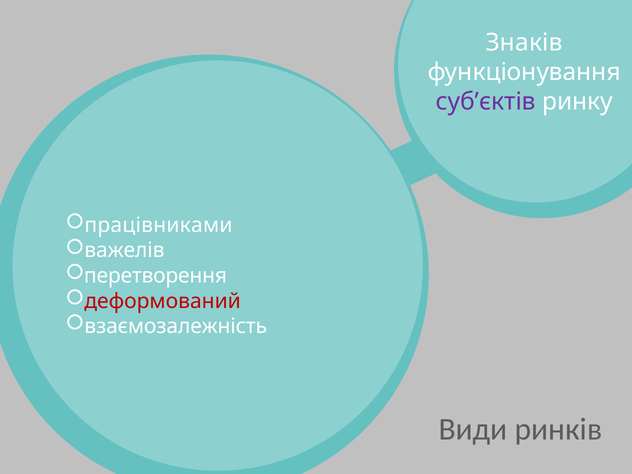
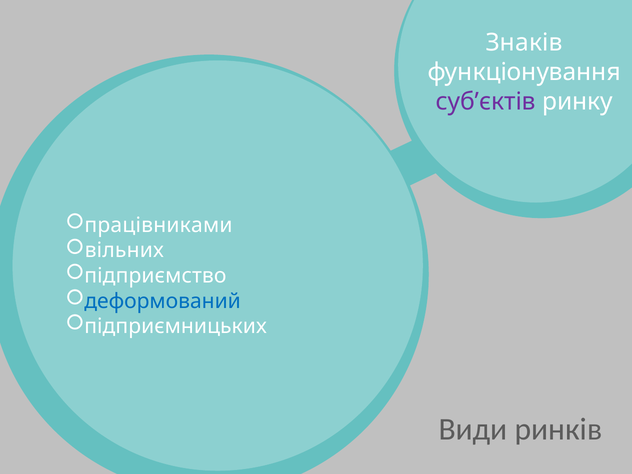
важелів: важелів -> вільних (124, 251)
перетворення: перетворення -> підприємство (155, 276)
деформований colour: red -> blue (163, 301)
взаємозалежність: взаємозалежність -> підприємницьких (176, 326)
